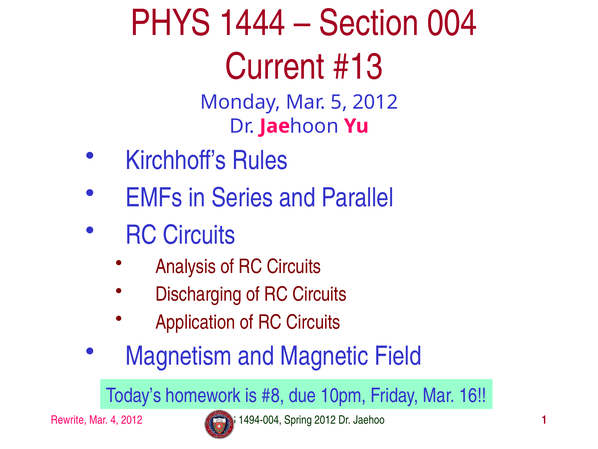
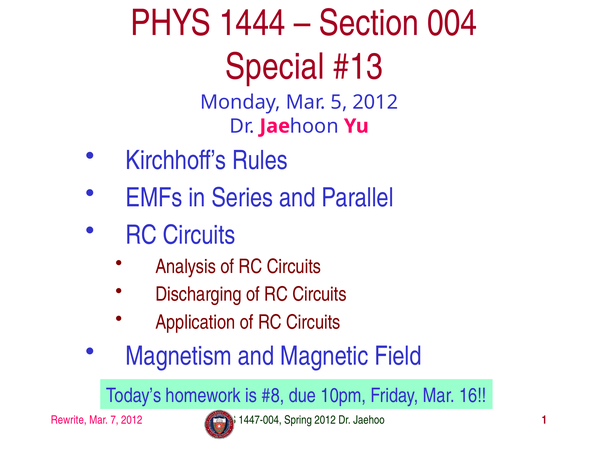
Current: Current -> Special (275, 67)
4: 4 -> 7 (114, 419)
1494-004: 1494-004 -> 1447-004 (260, 419)
